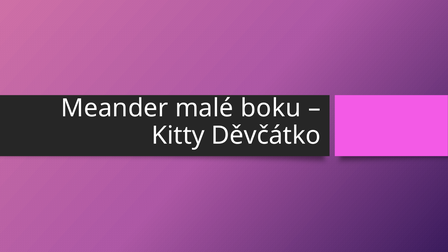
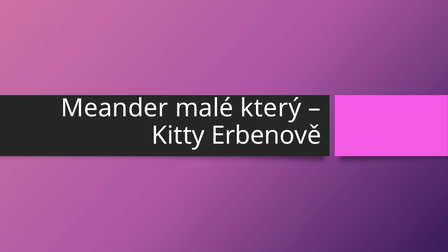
boku: boku -> který (271, 108)
Děvčátko: Děvčátko -> Erbenově (266, 135)
